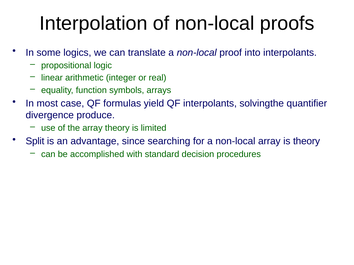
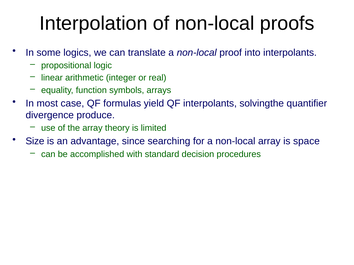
Split: Split -> Size (35, 142)
is theory: theory -> space (306, 142)
